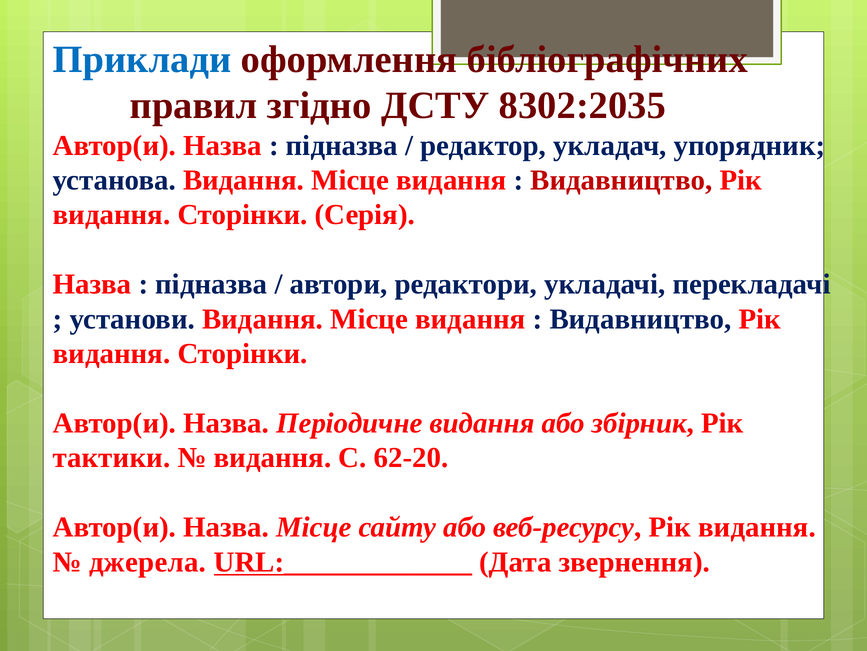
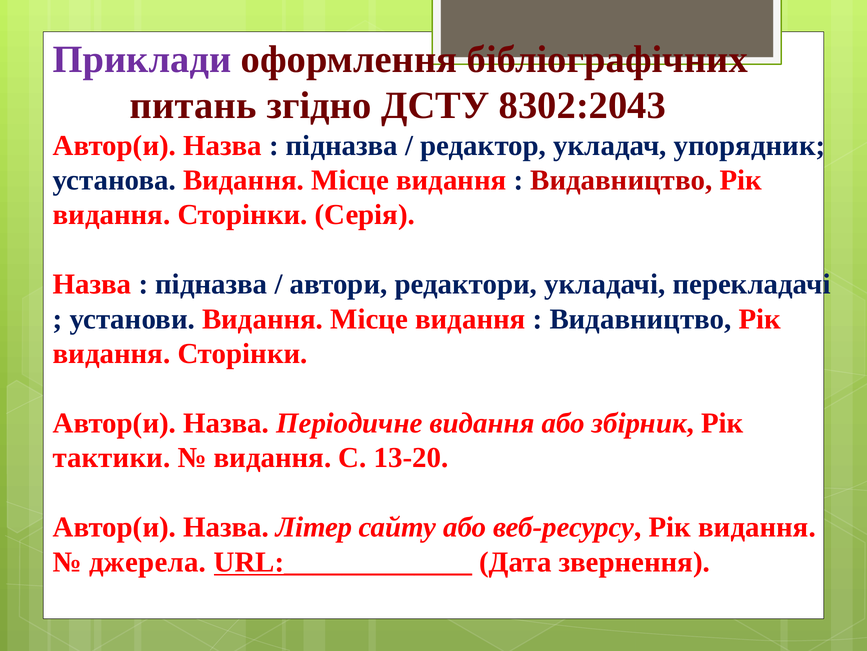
Приклади colour: blue -> purple (142, 59)
правил: правил -> питань (193, 105)
8302:2035: 8302:2035 -> 8302:2043 (582, 105)
62-20: 62-20 -> 13-20 (411, 457)
Назва Місце: Місце -> Літер (314, 527)
